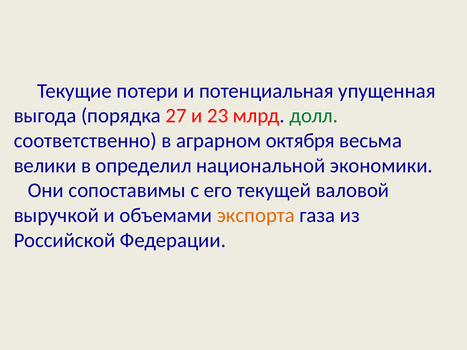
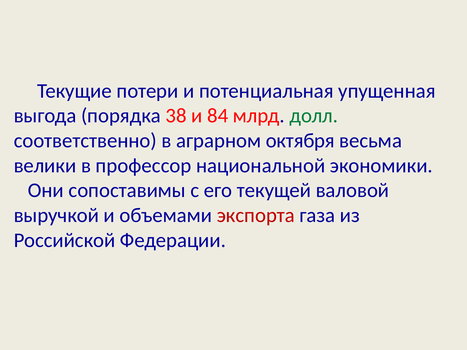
27: 27 -> 38 (176, 116)
23: 23 -> 84 (218, 116)
определил: определил -> профессор (144, 166)
экспорта colour: orange -> red (256, 215)
